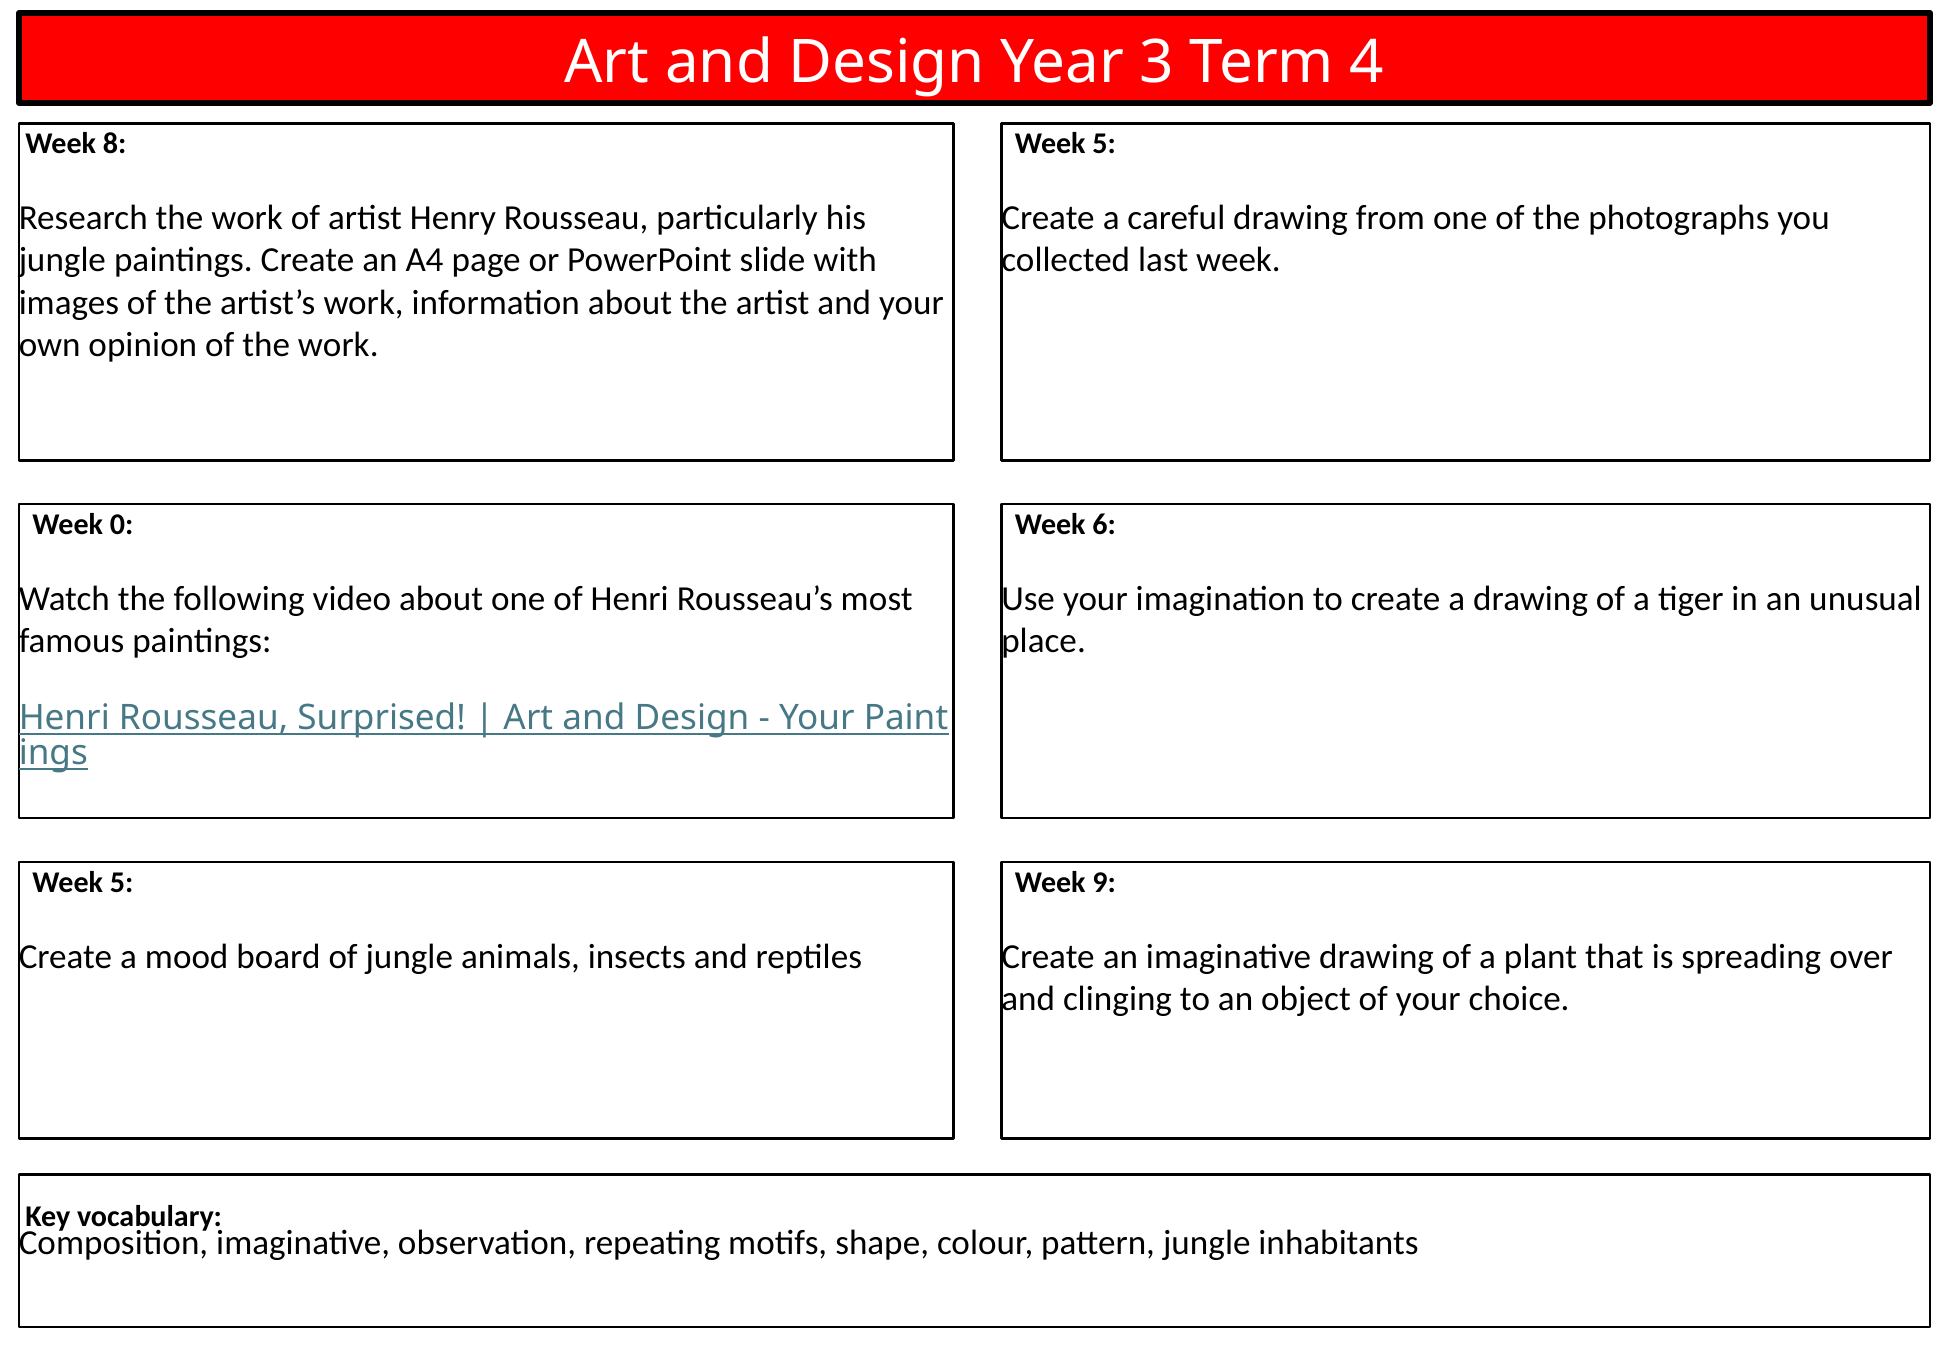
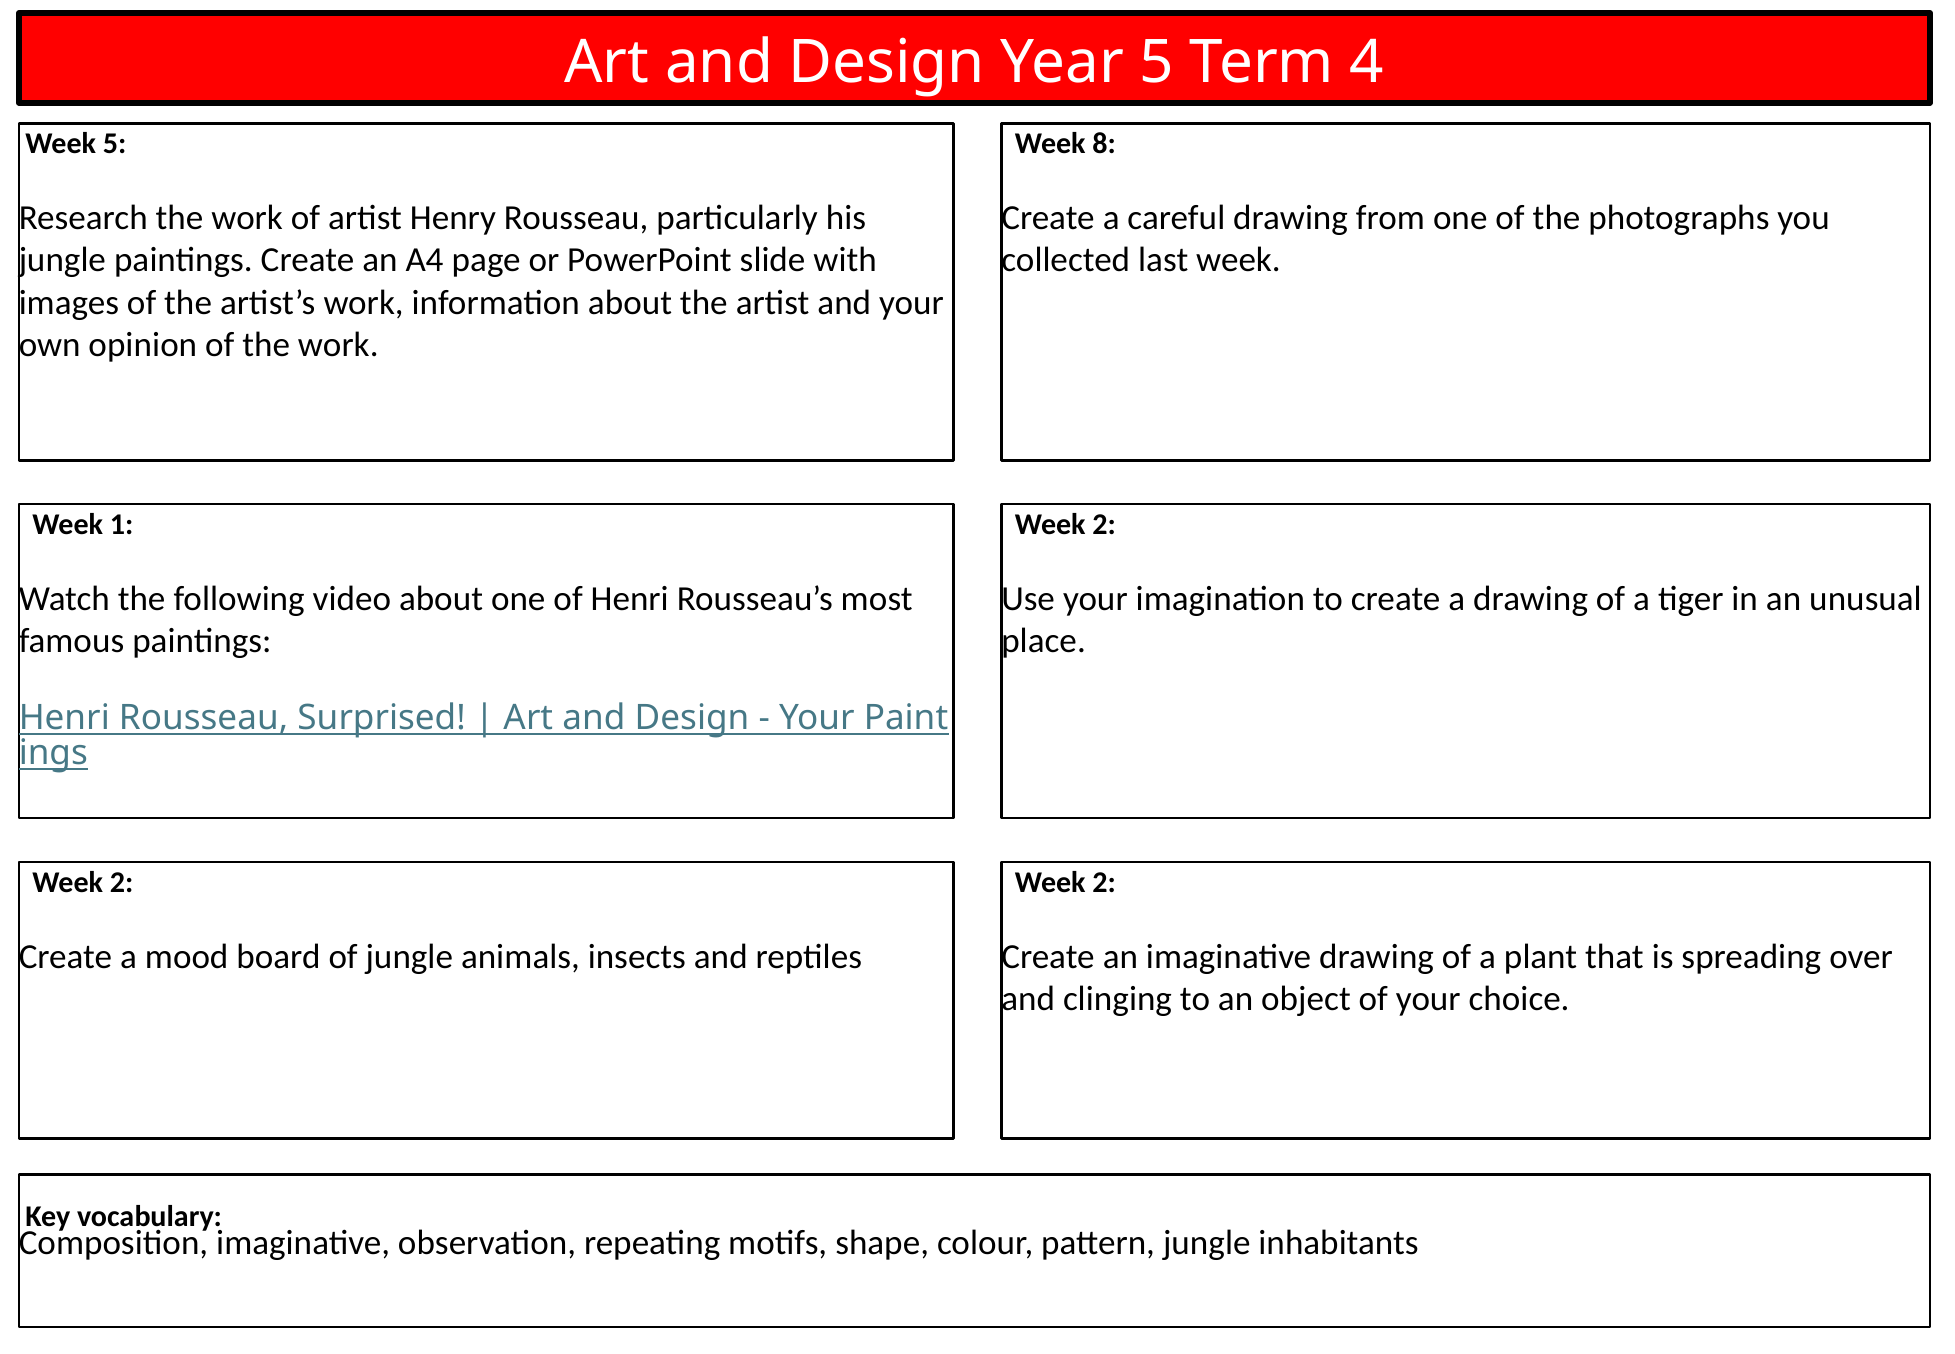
Year 3: 3 -> 5 (1157, 62)
Week 8: 8 -> 5 (115, 144)
5: 5 -> 8 (1104, 144)
0: 0 -> 1 (122, 524)
6: 6 -> 2 (1104, 524)
5: 5 -> 2 (122, 882)
9: 9 -> 2 (1104, 882)
